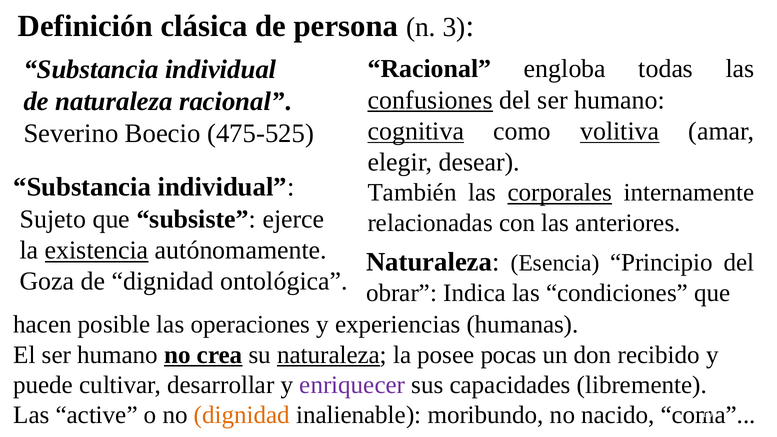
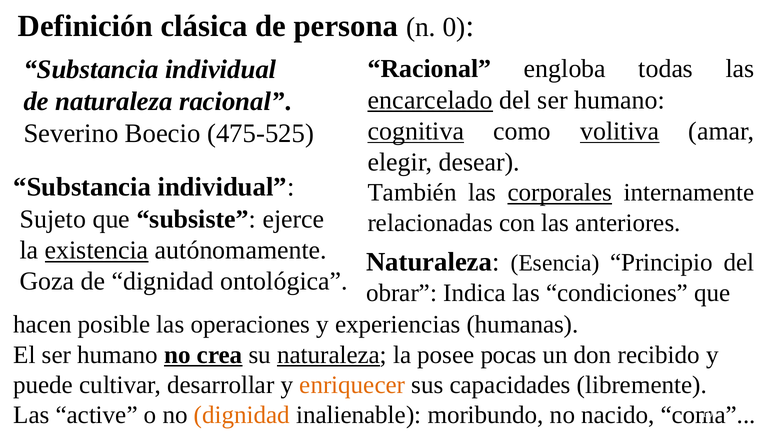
3: 3 -> 0 (454, 27)
confusiones: confusiones -> encarcelado (430, 100)
enriquecer colour: purple -> orange (352, 385)
